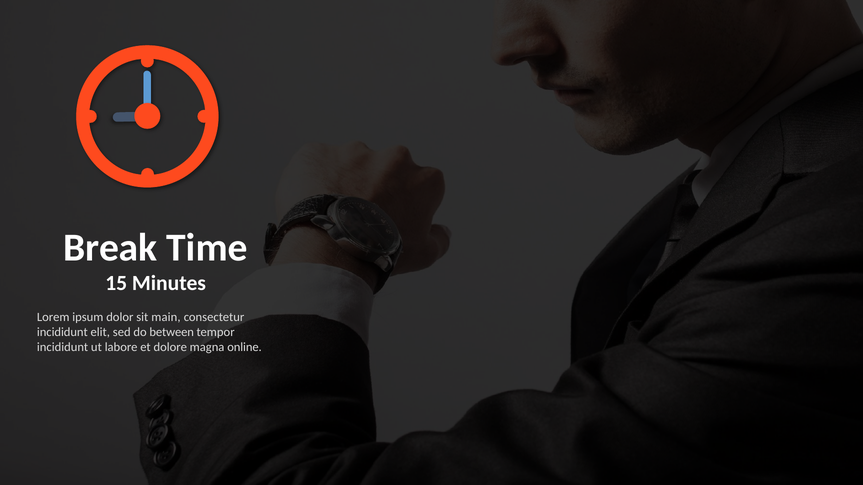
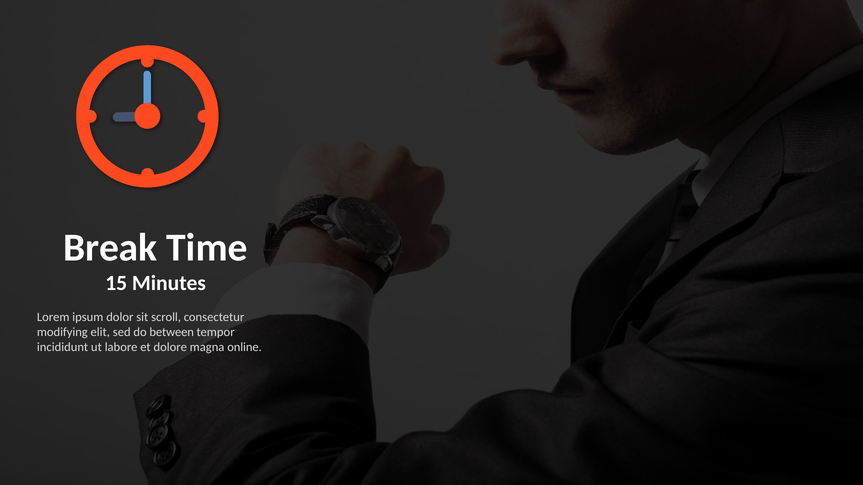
main: main -> scroll (166, 317)
incididunt: incididunt -> modifying (62, 332)
